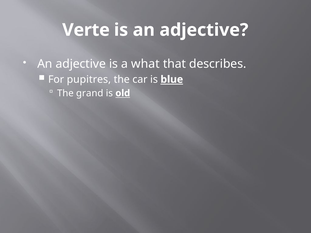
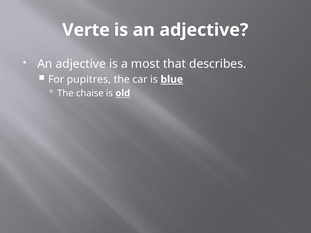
what: what -> most (145, 64)
grand: grand -> chaise (90, 93)
